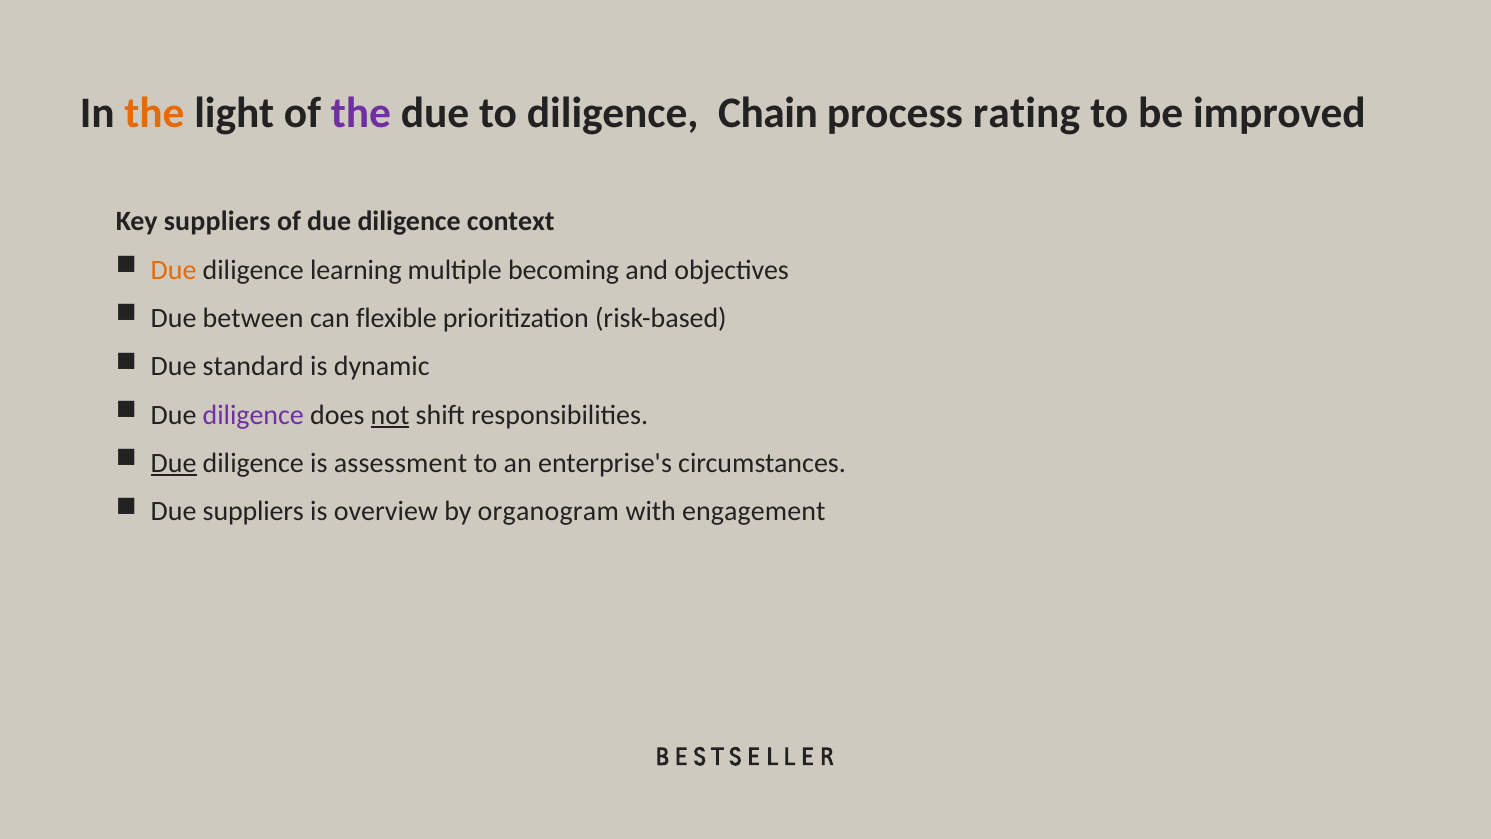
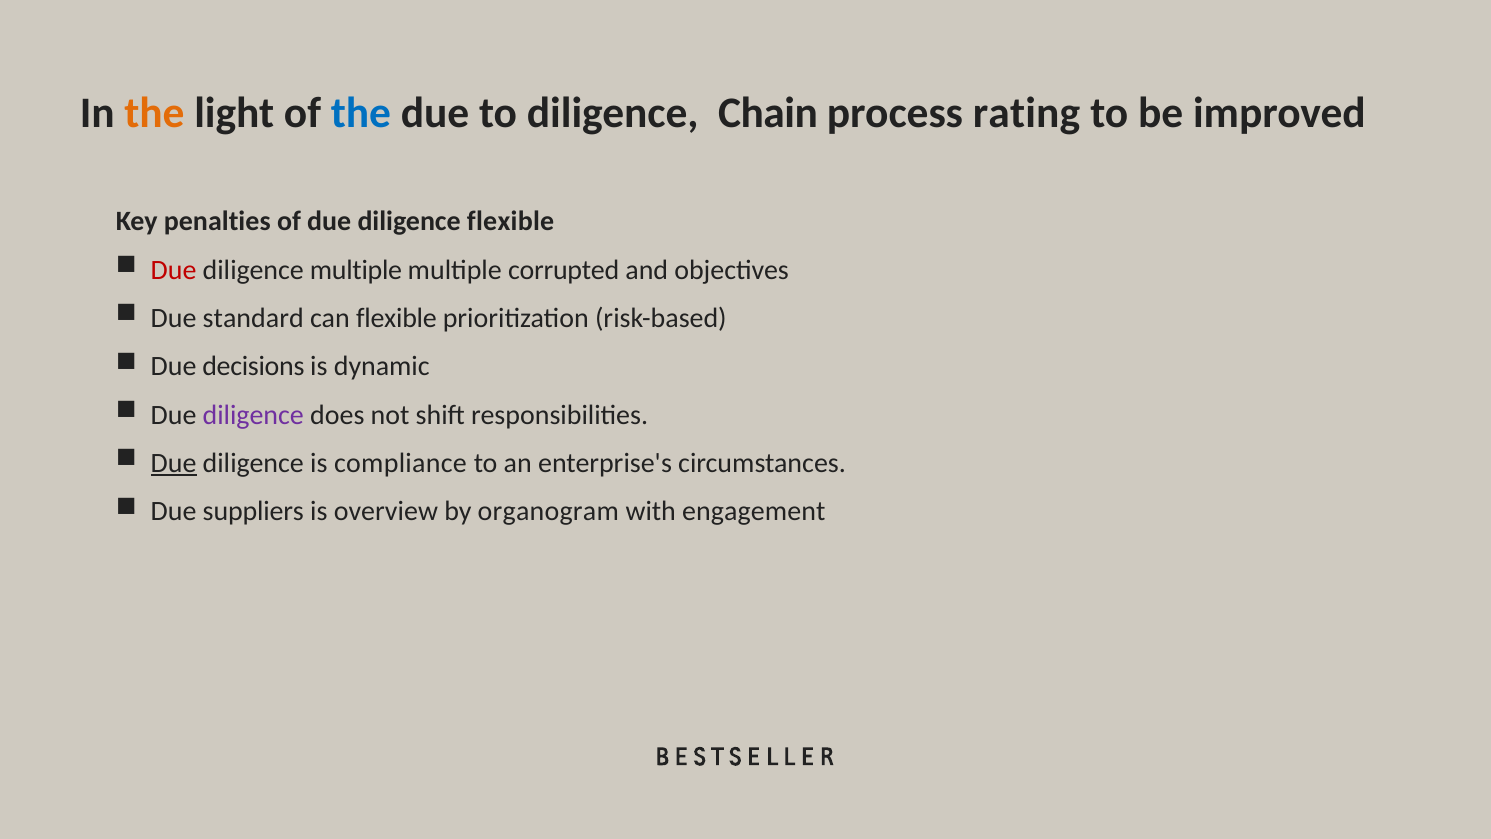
the colour: purple -> blue (361, 113)
Key suppliers: suppliers -> penalties (217, 222)
diligence context: context -> flexible (511, 222)
Due colour: orange -> red (174, 270)
diligence learning: learning -> multiple (356, 270)
becoming: becoming -> corrupted (564, 270)
between: between -> standard (253, 318)
standard: standard -> decisions (253, 366)
not underline: present -> none (390, 415)
assessment: assessment -> compliance (400, 463)
